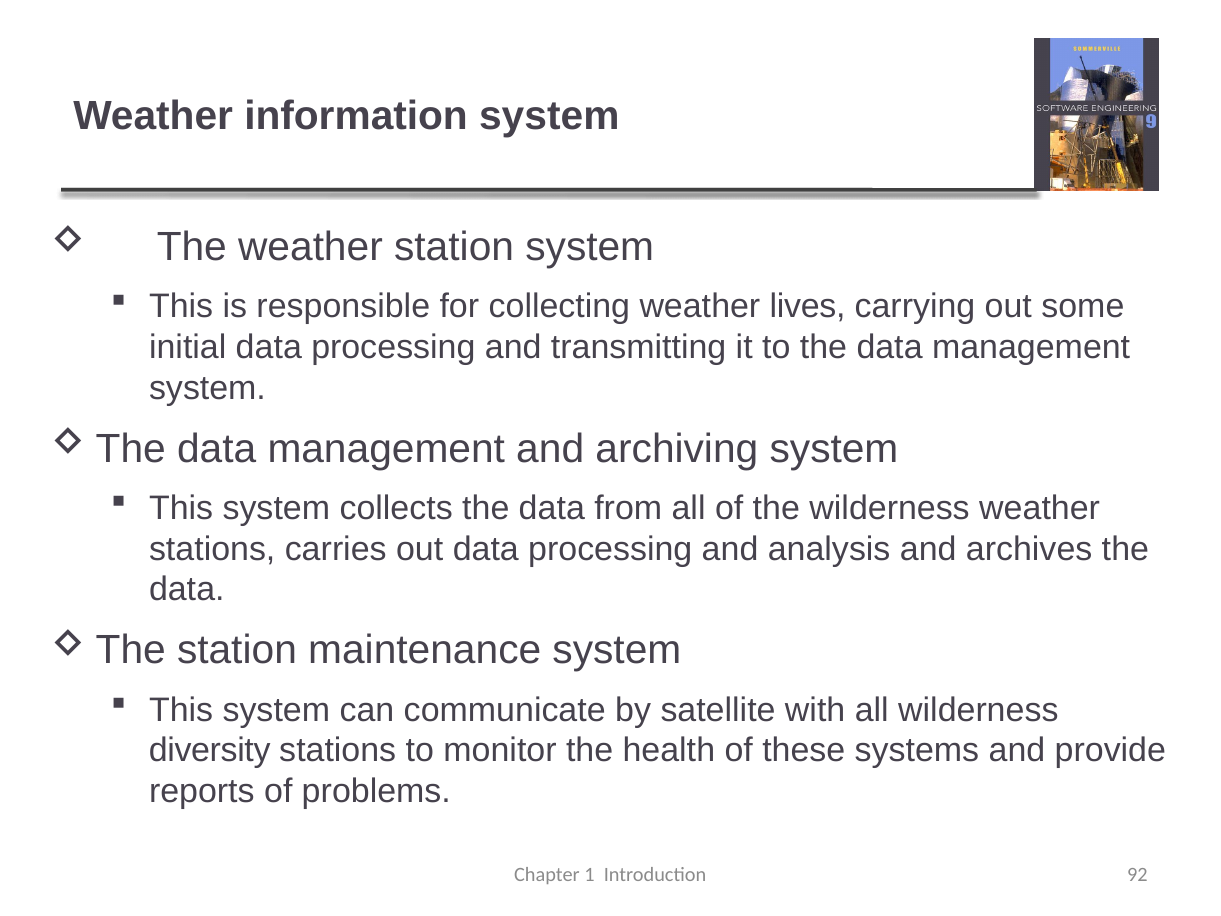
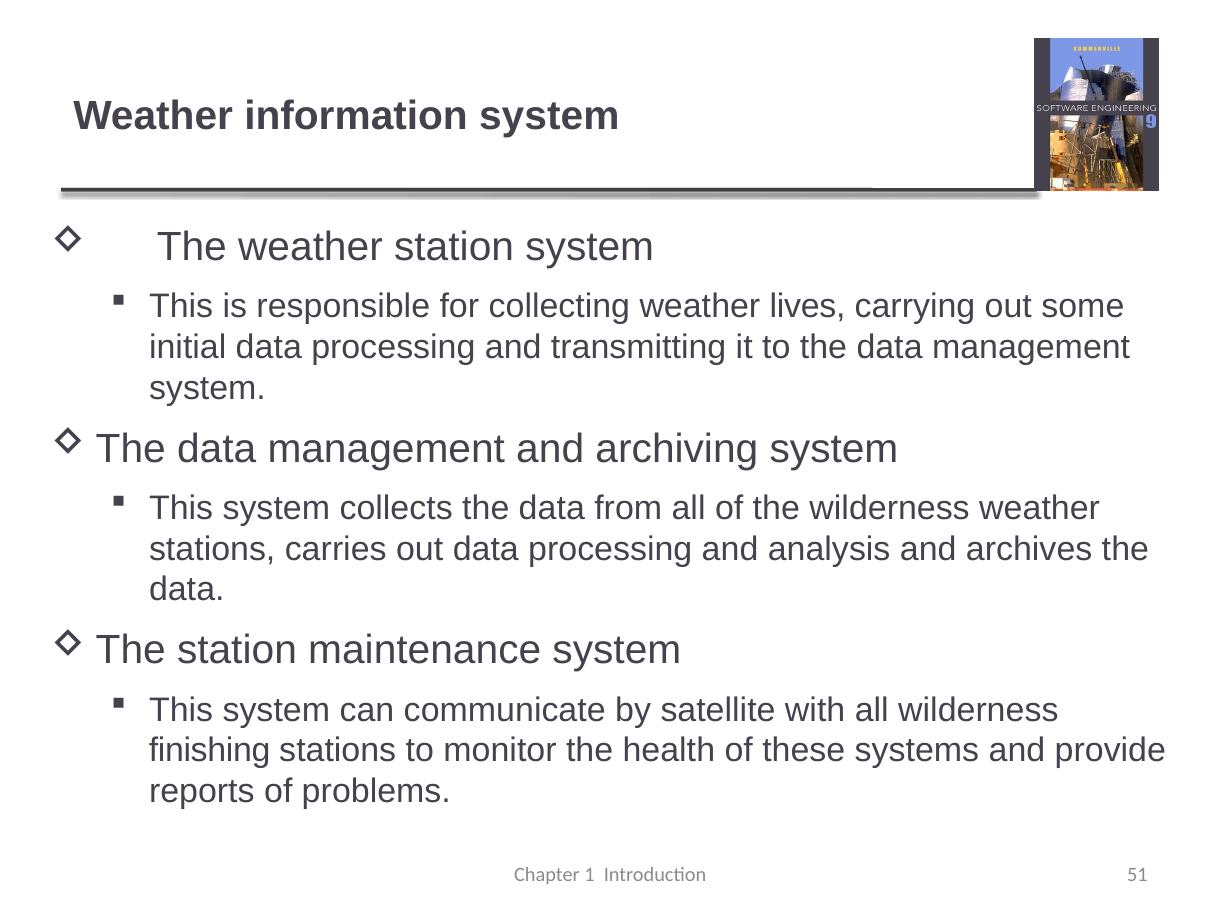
diversity: diversity -> finishing (210, 750)
92: 92 -> 51 (1137, 874)
